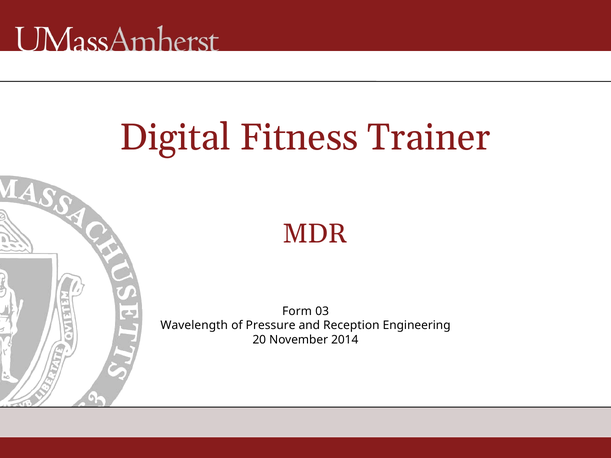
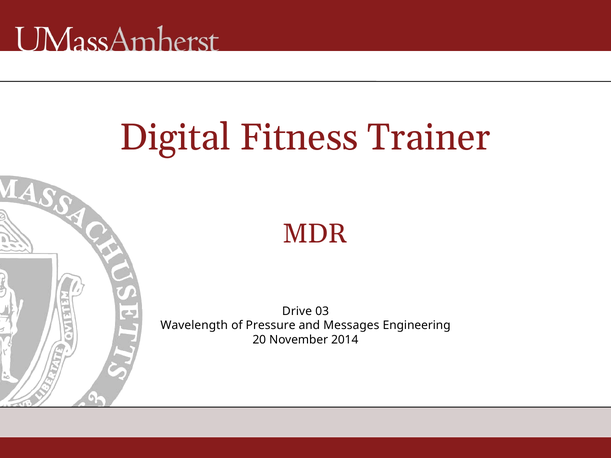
Form: Form -> Drive (297, 311)
Reception: Reception -> Messages (351, 326)
